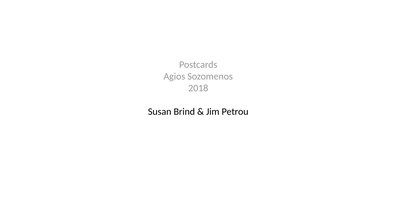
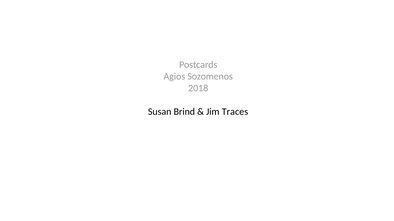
Petrou: Petrou -> Traces (235, 112)
